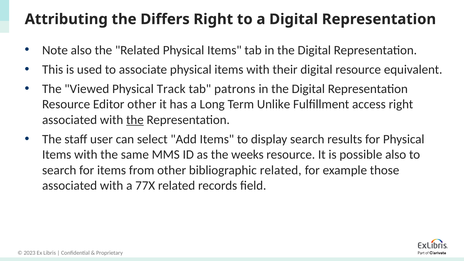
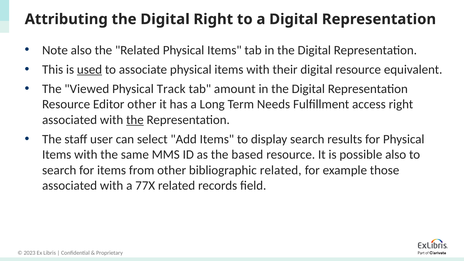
Attributing the Differs: Differs -> Digital (165, 19)
used underline: none -> present (90, 69)
patrons: patrons -> amount (235, 89)
Unlike: Unlike -> Needs (274, 104)
weeks: weeks -> based (247, 155)
